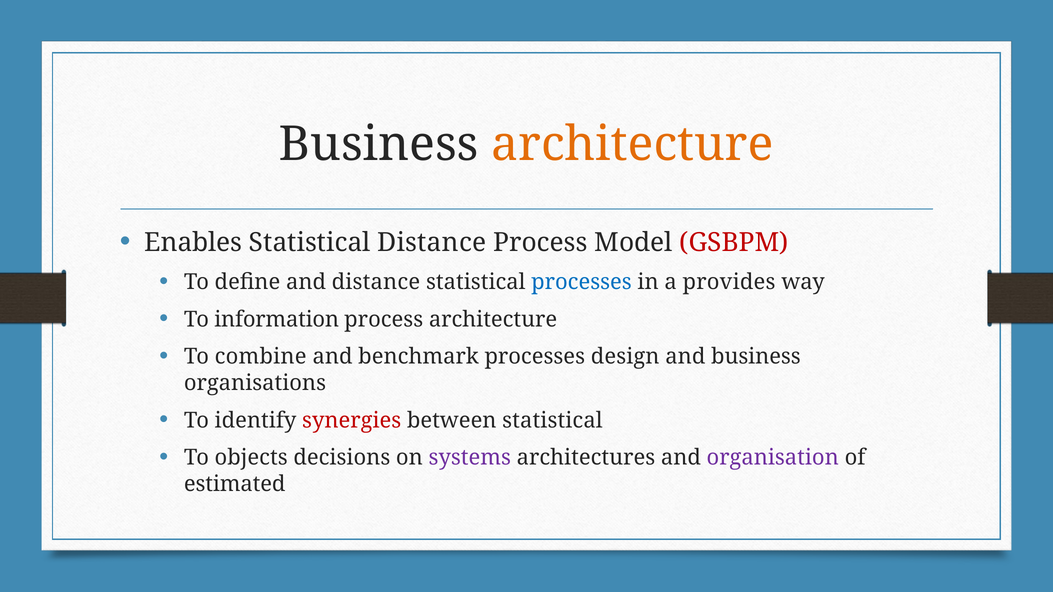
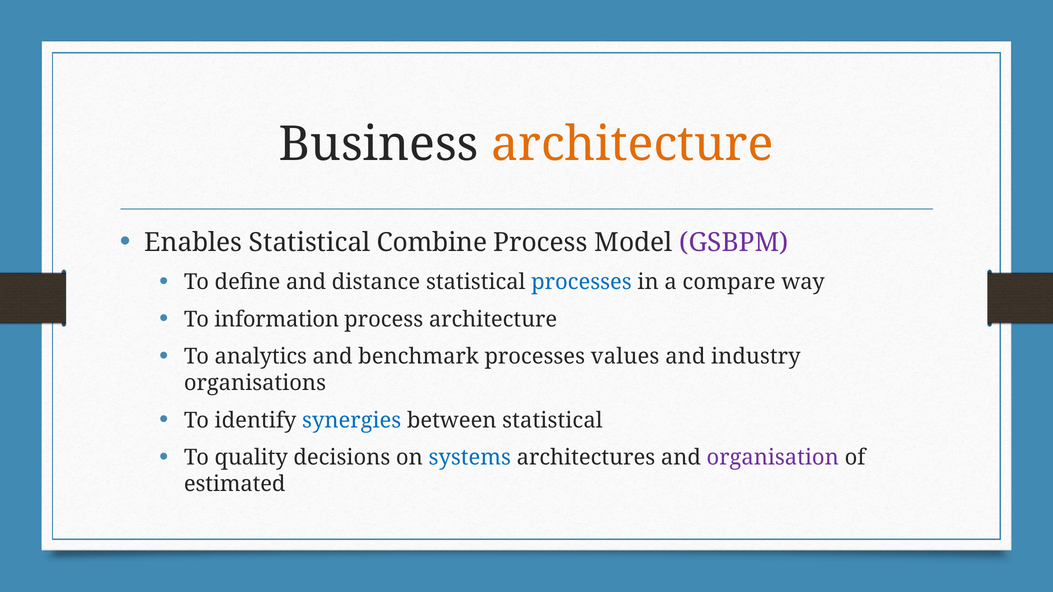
Statistical Distance: Distance -> Combine (432, 242)
GSBPM colour: red -> purple (734, 242)
provides: provides -> compare (729, 282)
combine: combine -> analytics (261, 357)
design: design -> values (625, 357)
and business: business -> industry (756, 357)
synergies colour: red -> blue (352, 420)
objects: objects -> quality (251, 458)
systems colour: purple -> blue (470, 458)
